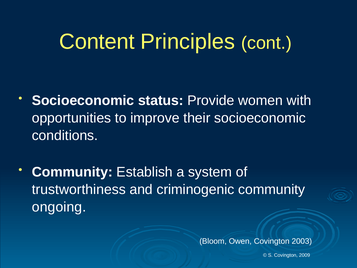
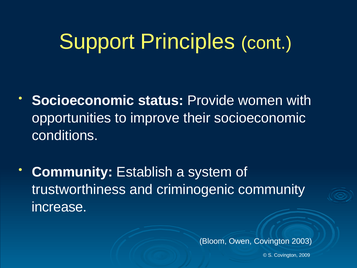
Content: Content -> Support (97, 42)
ongoing: ongoing -> increase (59, 207)
